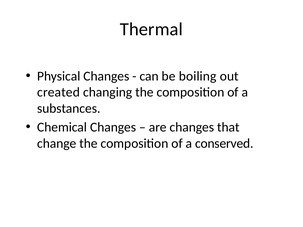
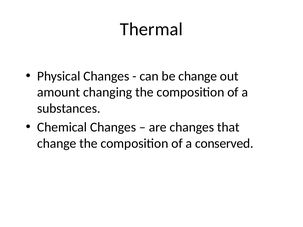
be boiling: boiling -> change (198, 76)
created: created -> amount (59, 92)
